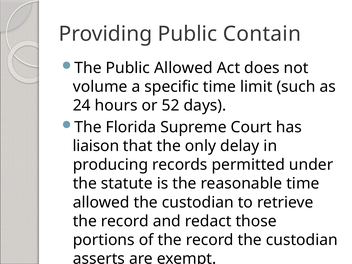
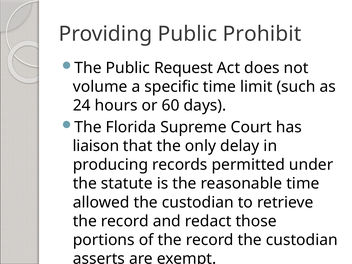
Contain: Contain -> Prohibit (262, 34)
Public Allowed: Allowed -> Request (184, 68)
52: 52 -> 60 (171, 106)
